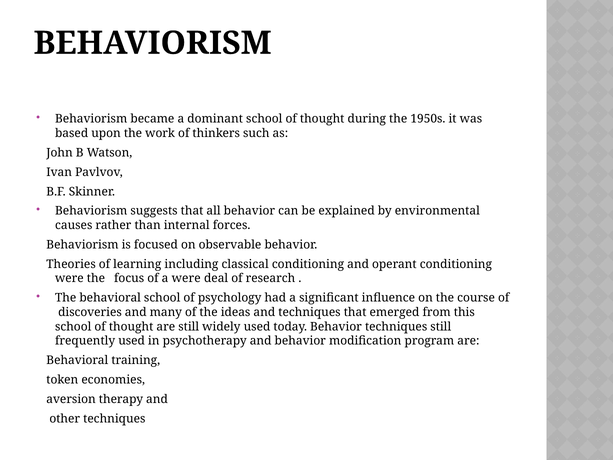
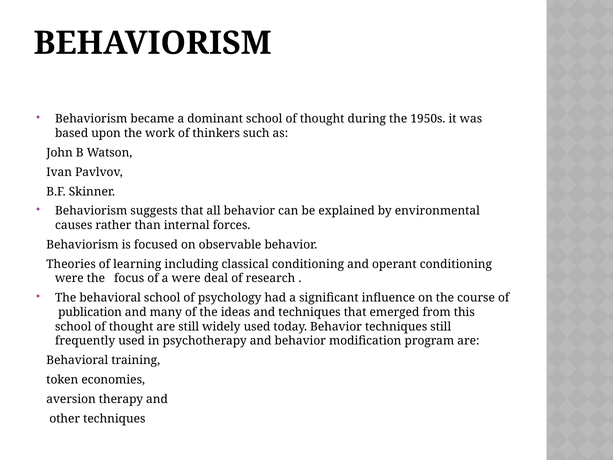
discoveries: discoveries -> publication (90, 312)
